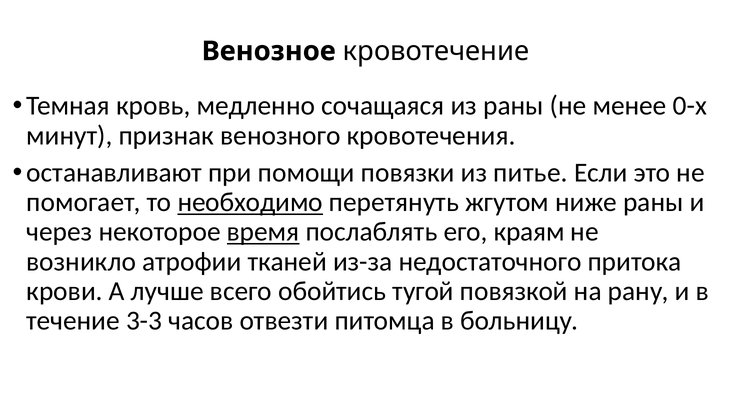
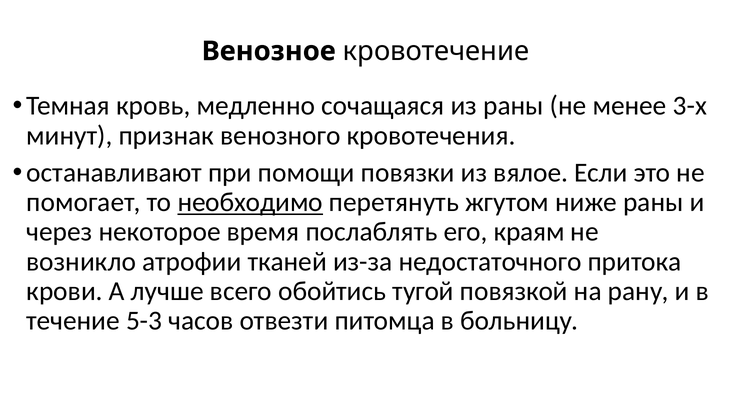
0-х: 0-х -> 3-х (690, 106)
питье: питье -> вялое (531, 173)
время underline: present -> none (263, 232)
3-3: 3-3 -> 5-3 (144, 321)
